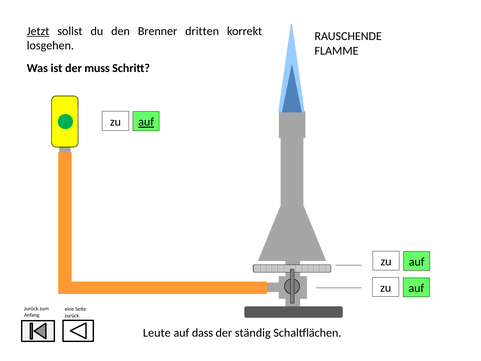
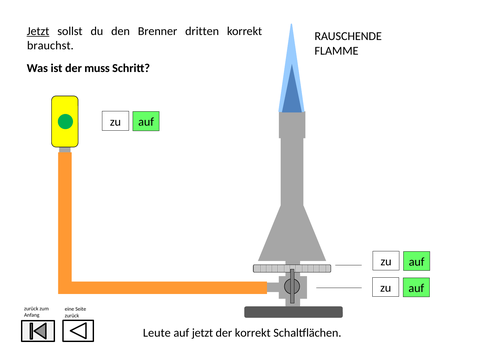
losgehen: losgehen -> brauchst (50, 46)
auf underline: present -> none (146, 122)
auf dass: dass -> jetzt (203, 332)
der ständig: ständig -> korrekt (253, 332)
